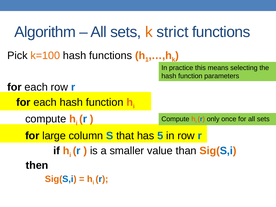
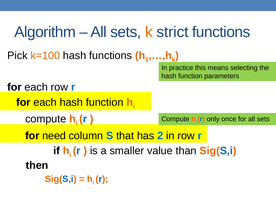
large: large -> need (54, 136)
5: 5 -> 2 (160, 136)
